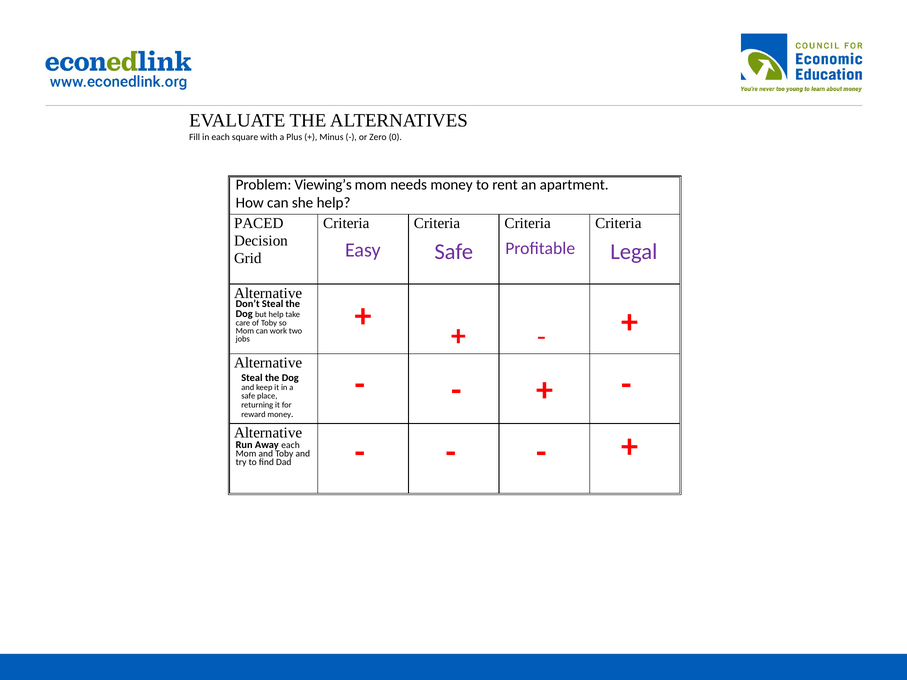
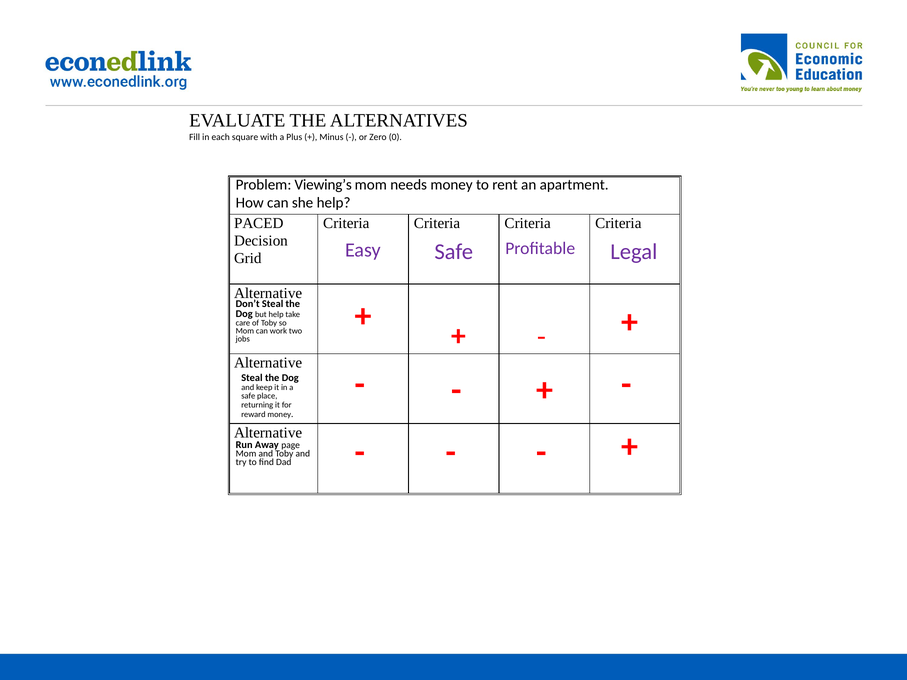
Away each: each -> page (291, 445)
